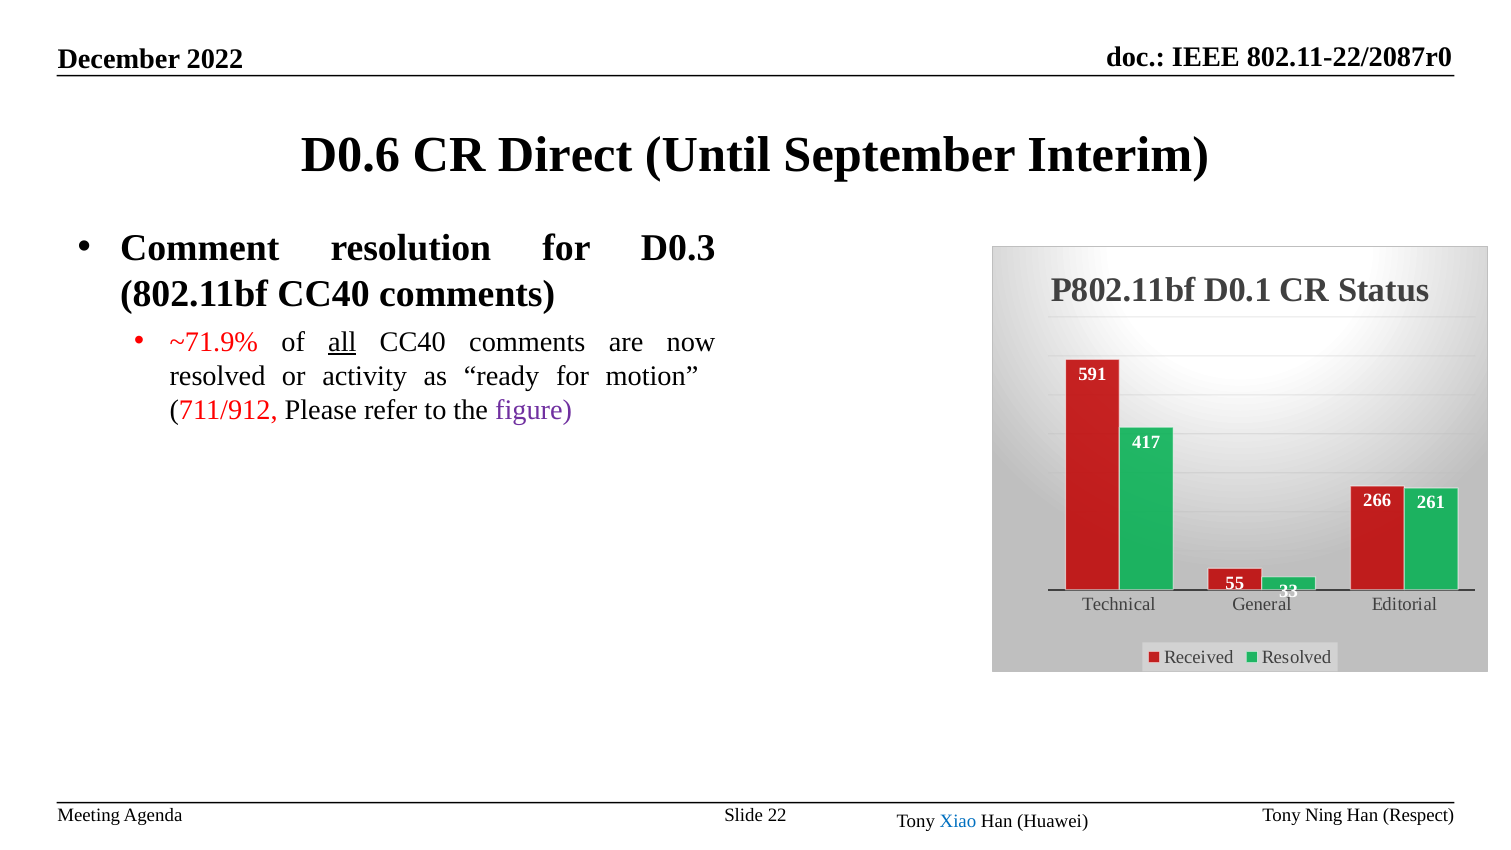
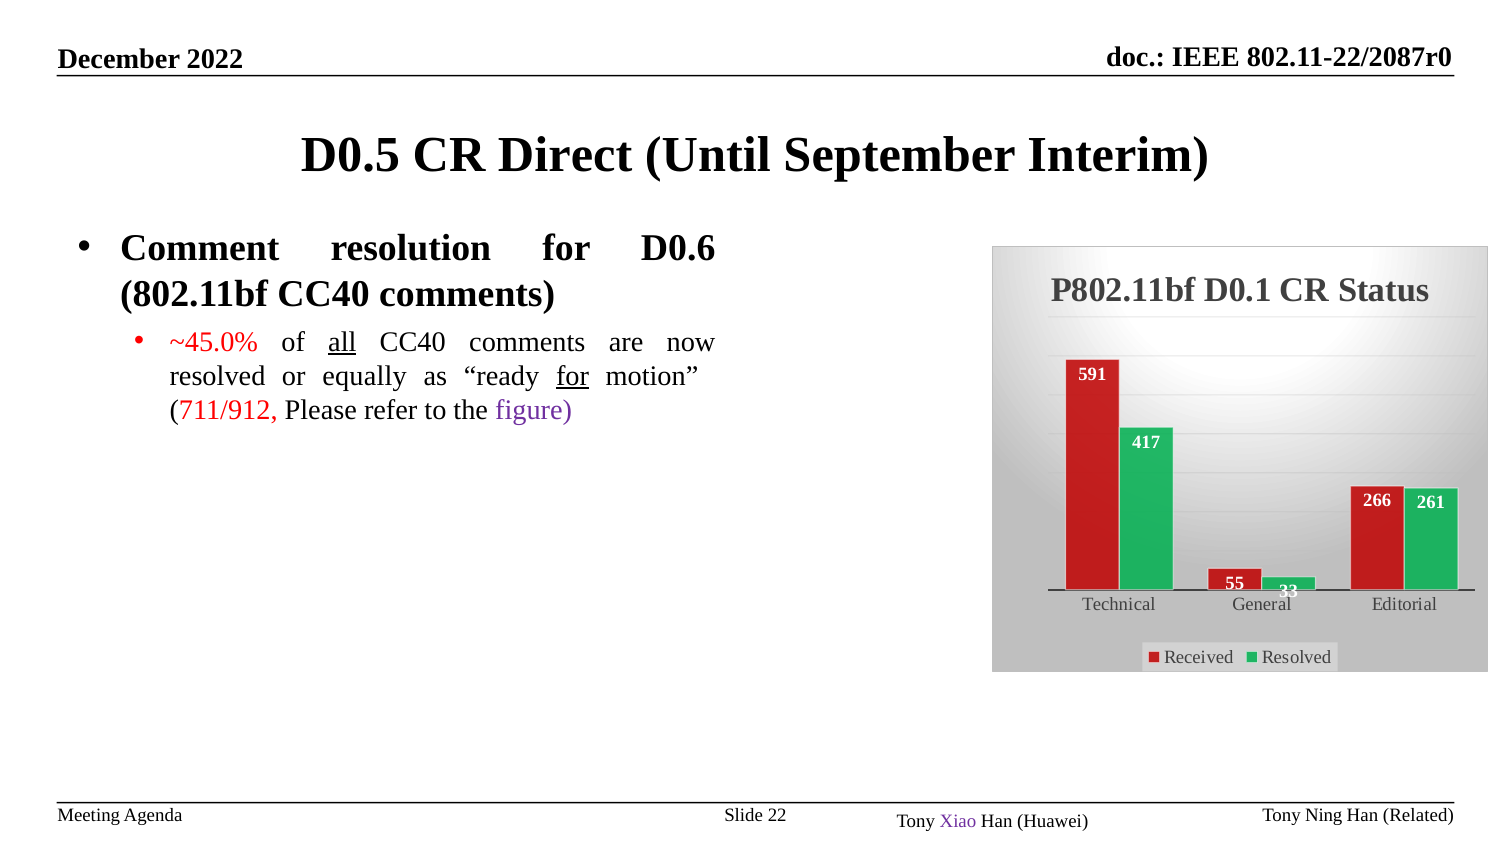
D0.6: D0.6 -> D0.5 (350, 155)
D0.3: D0.3 -> D0.6 (678, 248)
~71.9%: ~71.9% -> ~45.0% (214, 342)
activity: activity -> equally (365, 376)
for underline: none -> present (572, 376)
Respect: Respect -> Related (1418, 815)
Xiao colour: blue -> purple (958, 821)
